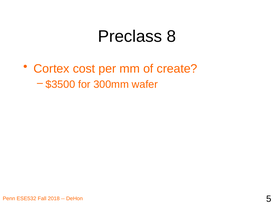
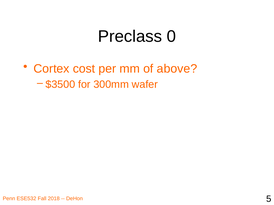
8: 8 -> 0 (171, 37)
create: create -> above (177, 69)
